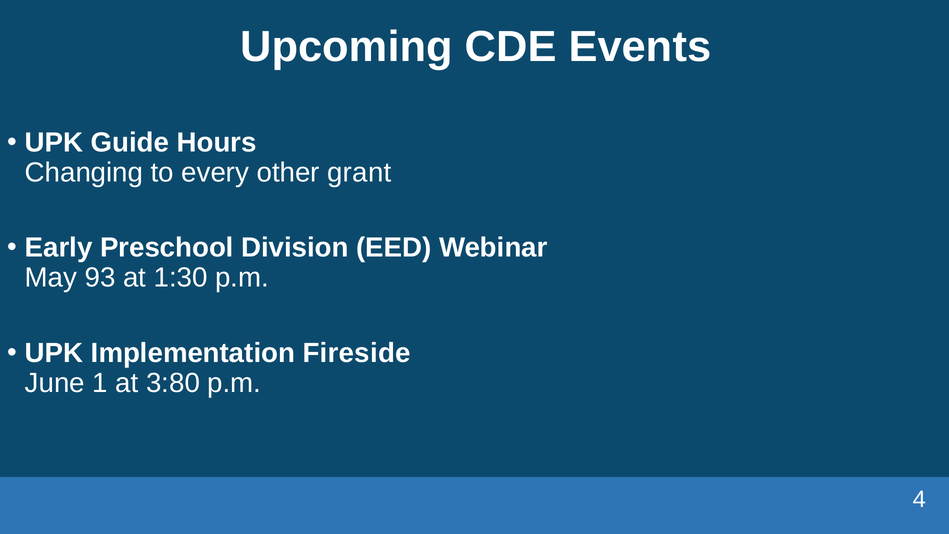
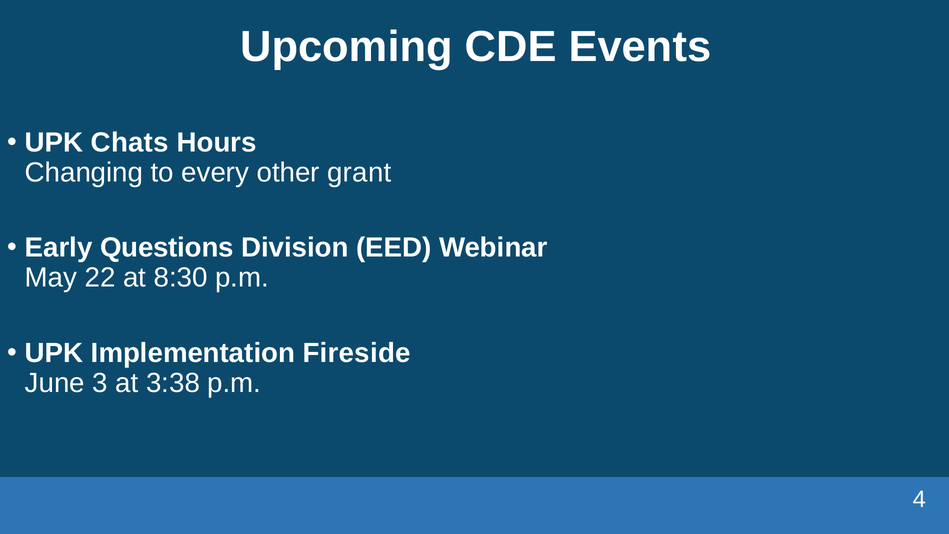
Guide: Guide -> Chats (130, 142)
Preschool: Preschool -> Questions (167, 248)
93: 93 -> 22 (100, 278)
1:30: 1:30 -> 8:30 (181, 278)
1: 1 -> 3 (100, 383)
3:80: 3:80 -> 3:38 (173, 383)
